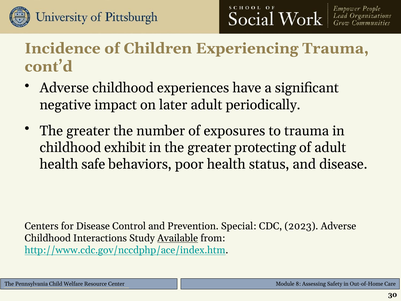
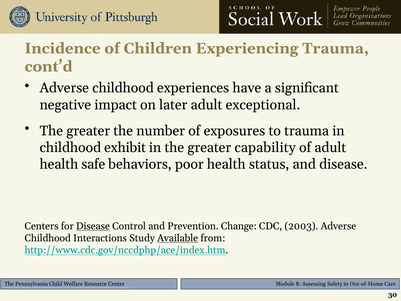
periodically: periodically -> exceptional (263, 105)
protecting: protecting -> capability (265, 148)
Disease underline: none -> present (93, 226)
Special: Special -> Change (239, 226)
2023: 2023 -> 2003 (301, 226)
